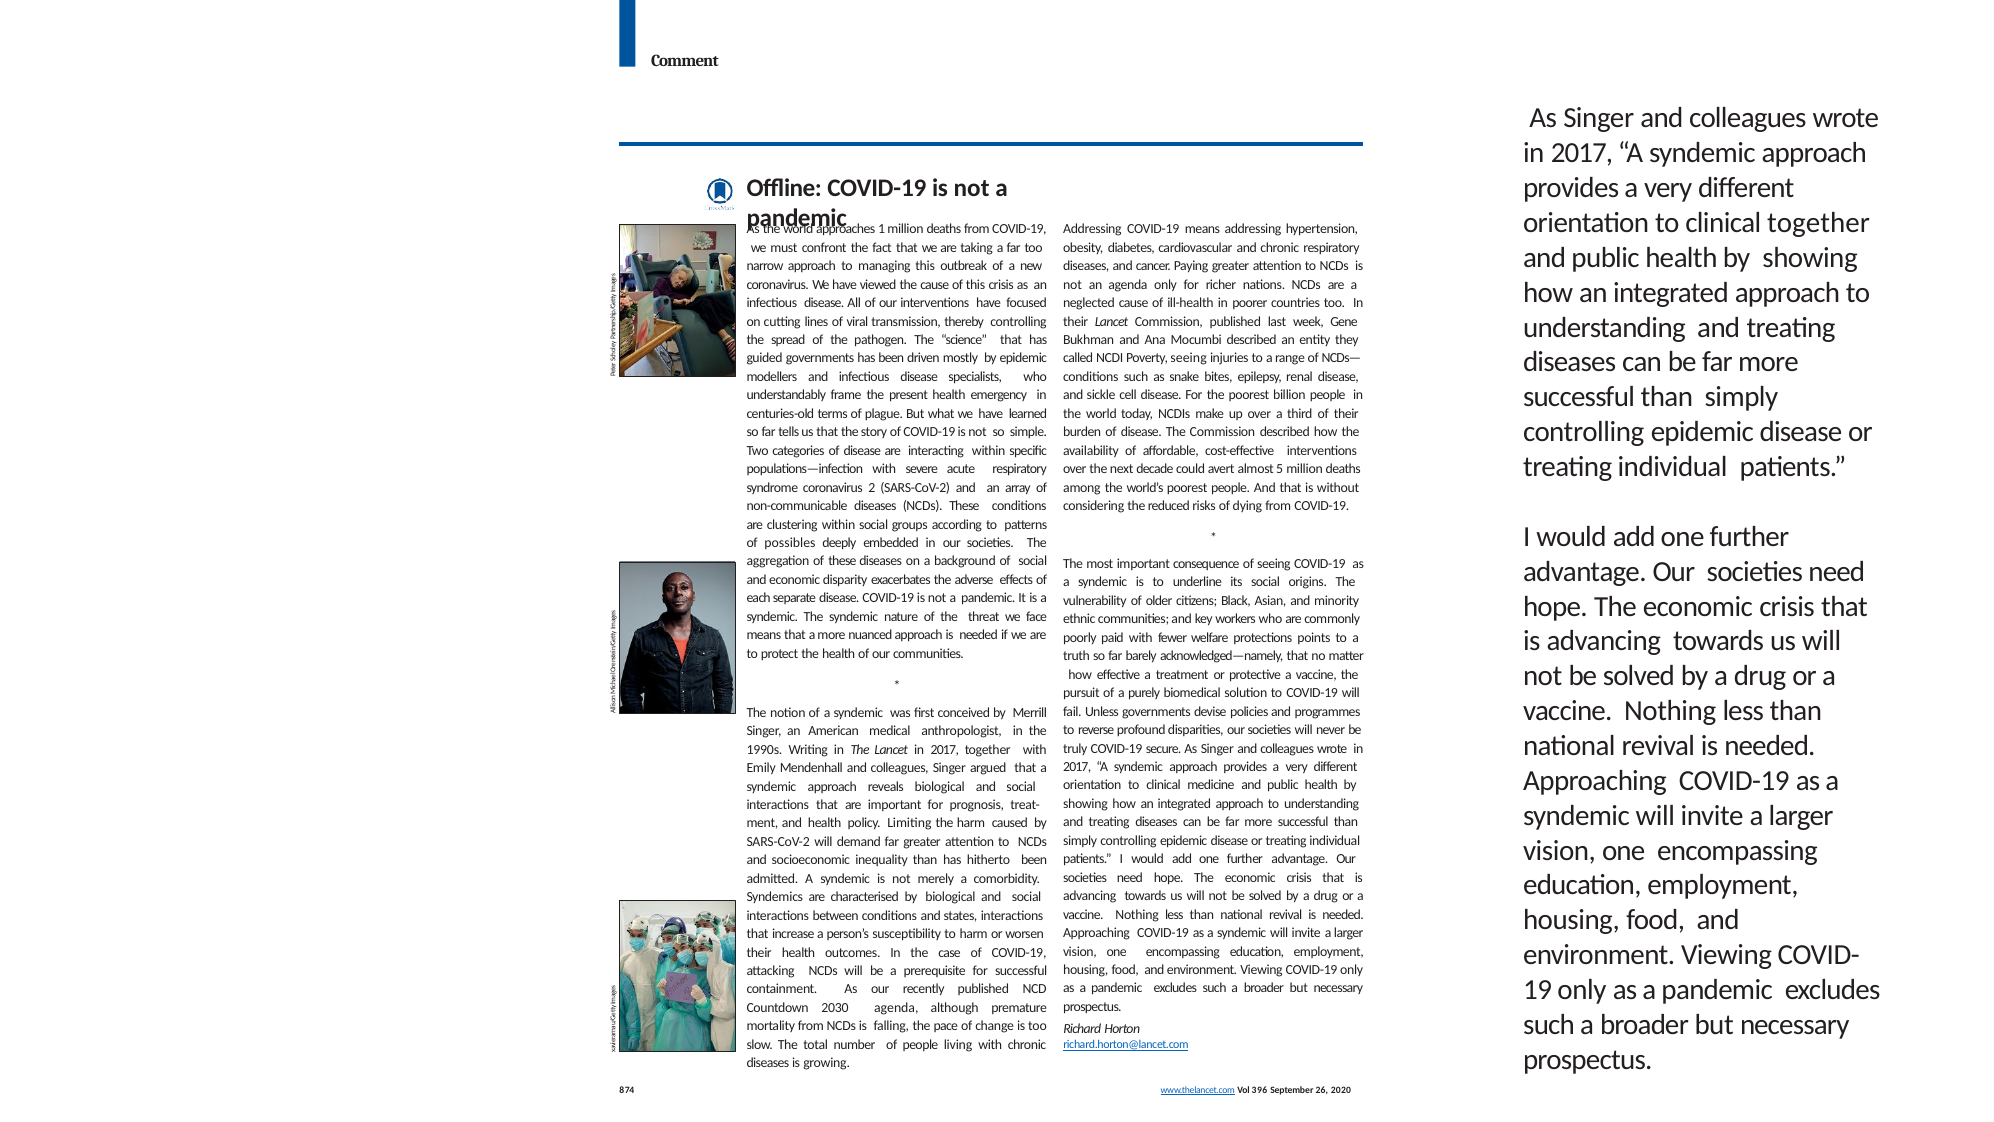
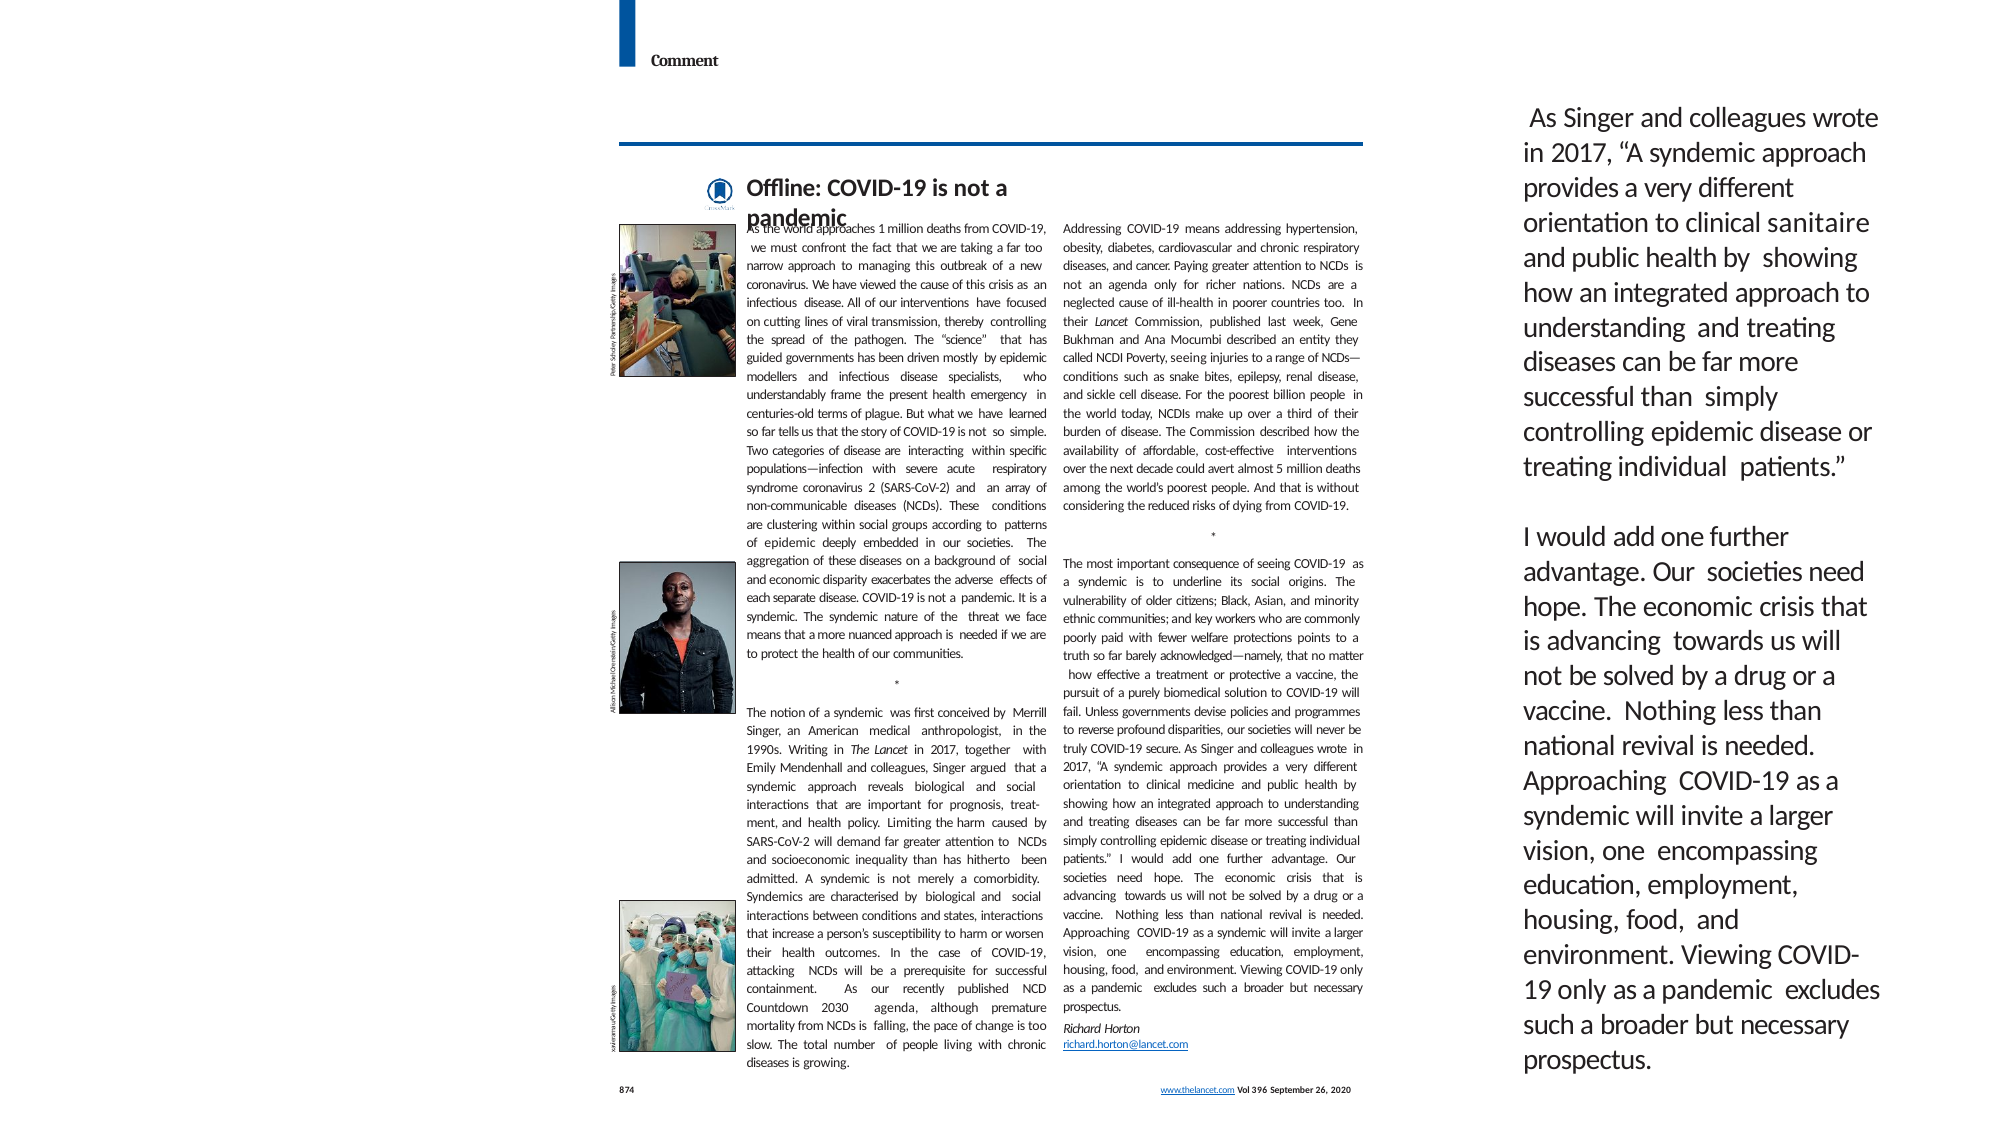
clinical together: together -> sanitaire (1819, 223)
of possibles: possibles -> epidemic (790, 543)
